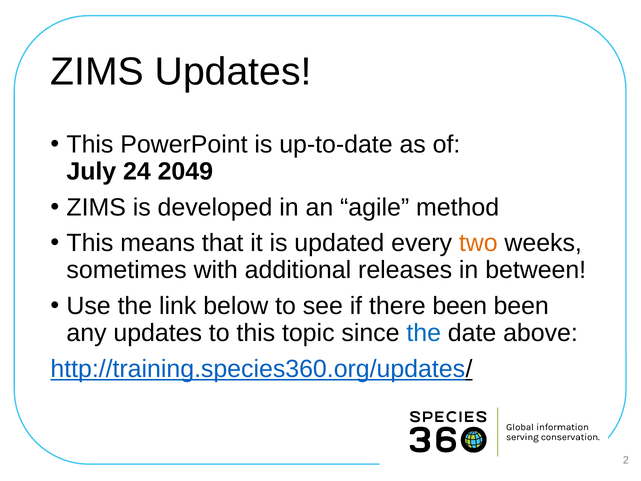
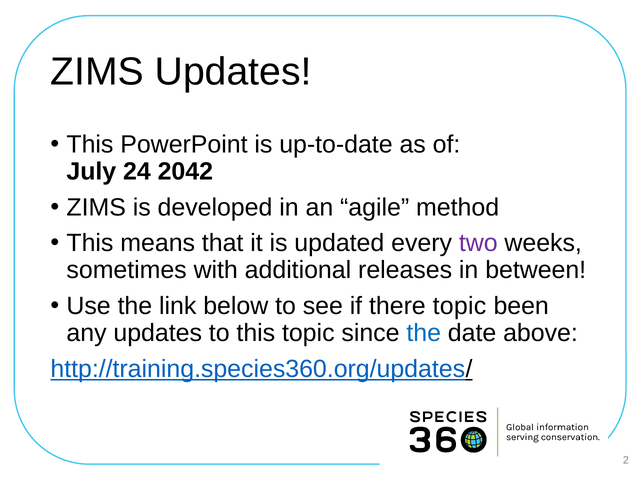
2049: 2049 -> 2042 (185, 171)
two colour: orange -> purple (478, 243)
there been: been -> topic (459, 306)
